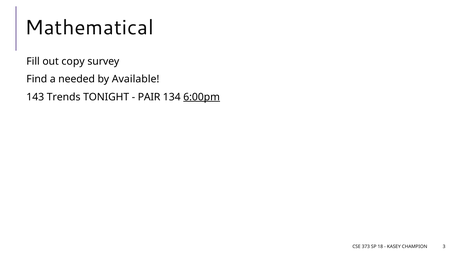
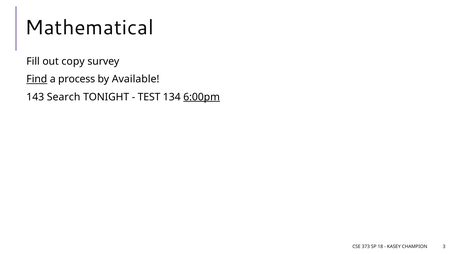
Find underline: none -> present (37, 79)
needed: needed -> process (77, 79)
Trends: Trends -> Search (64, 97)
PAIR: PAIR -> TEST (149, 97)
